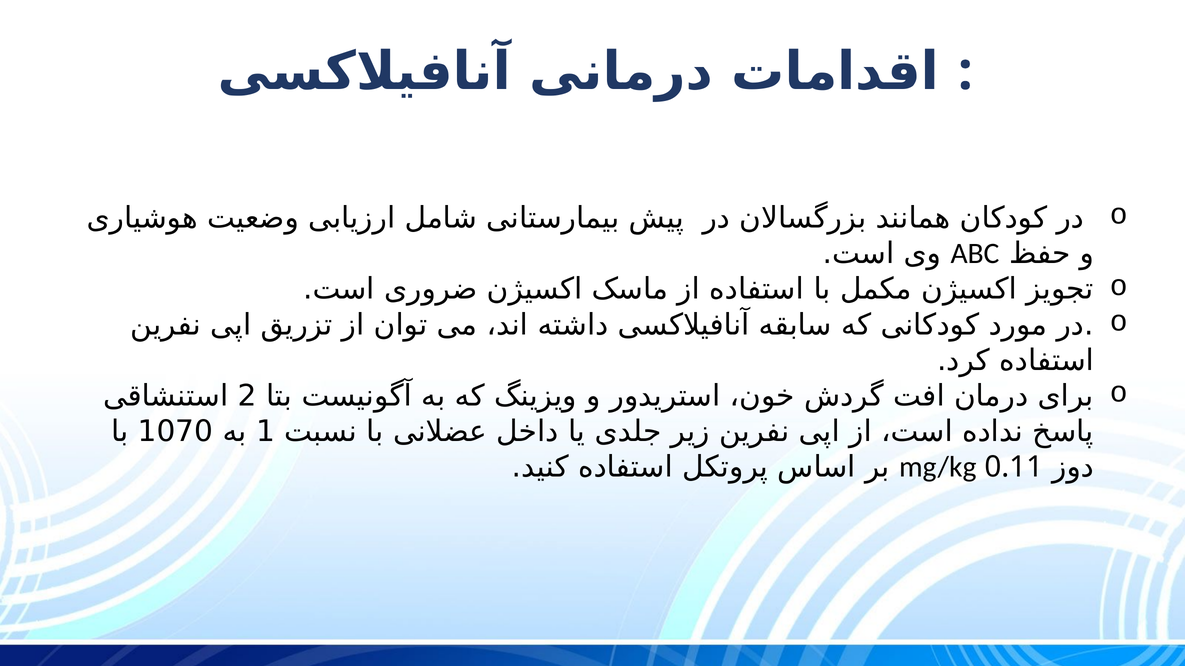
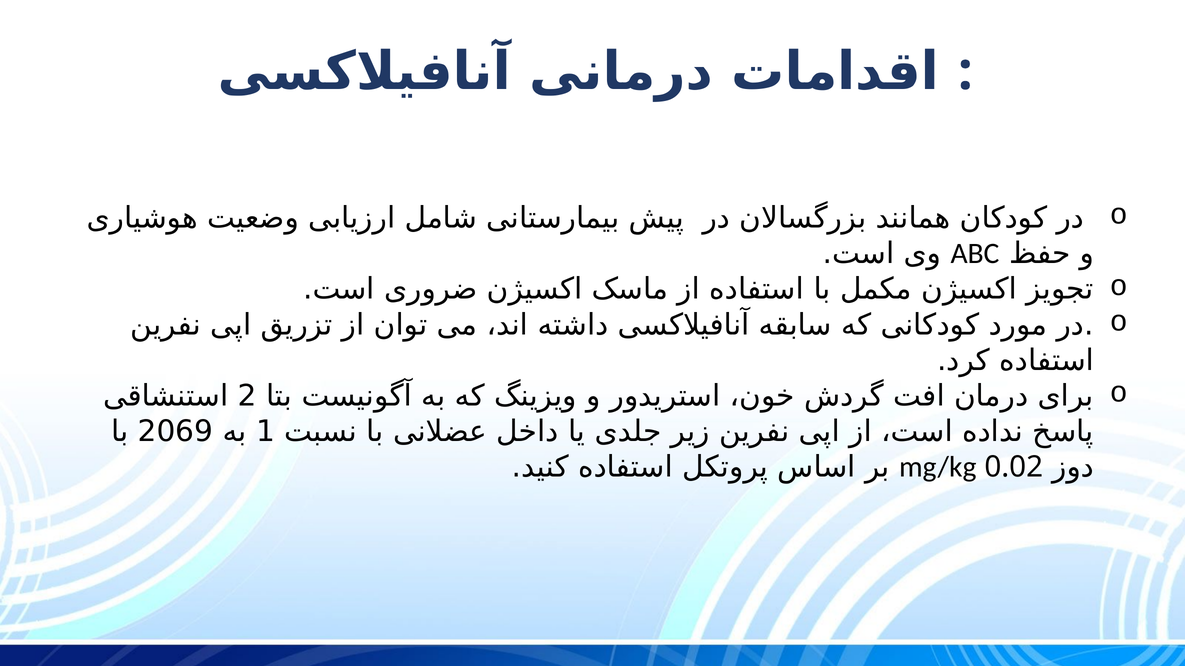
1070: 1070 -> 2069 (175, 432)
0.11: 0.11 -> 0.02 (1014, 467)
